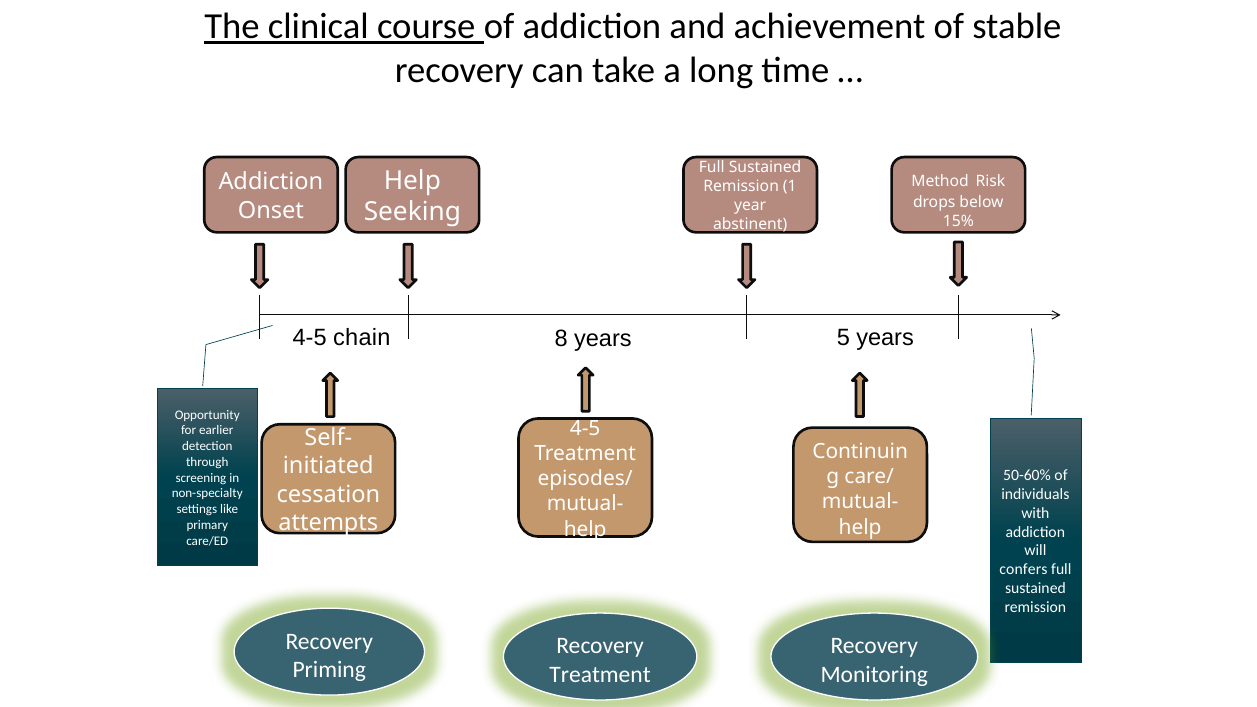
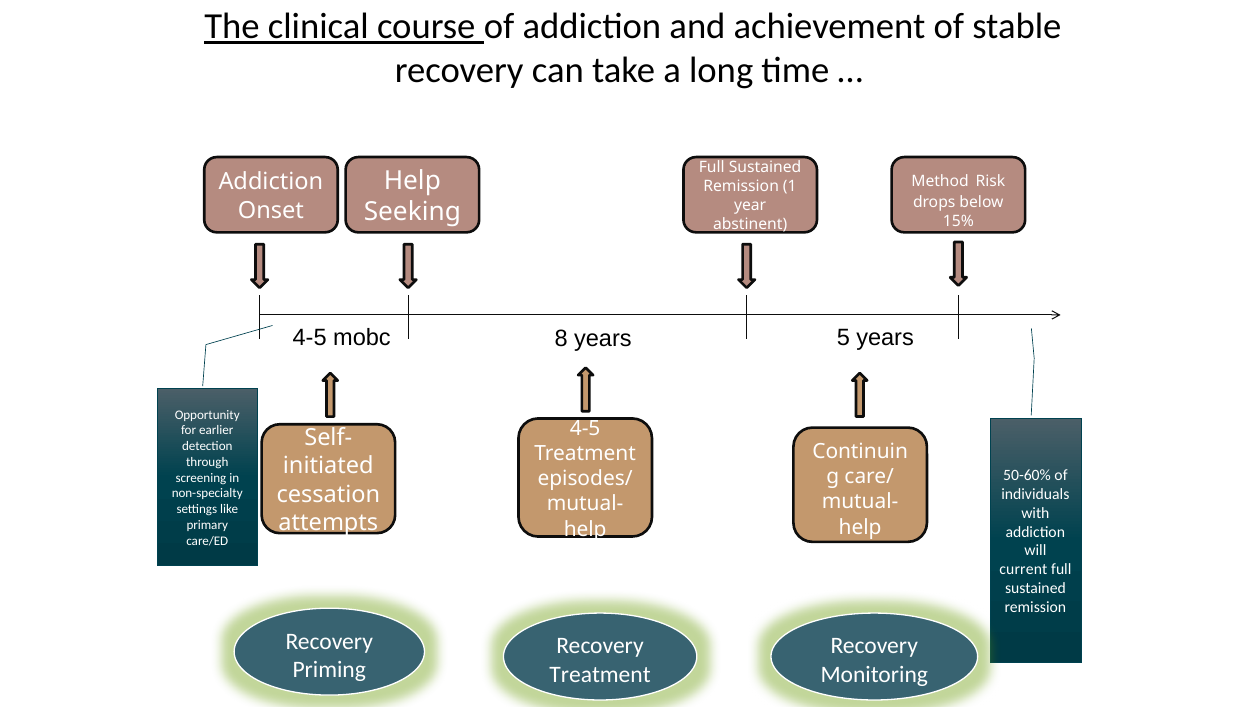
chain: chain -> mobc (362, 337)
confers: confers -> current (1023, 570)
